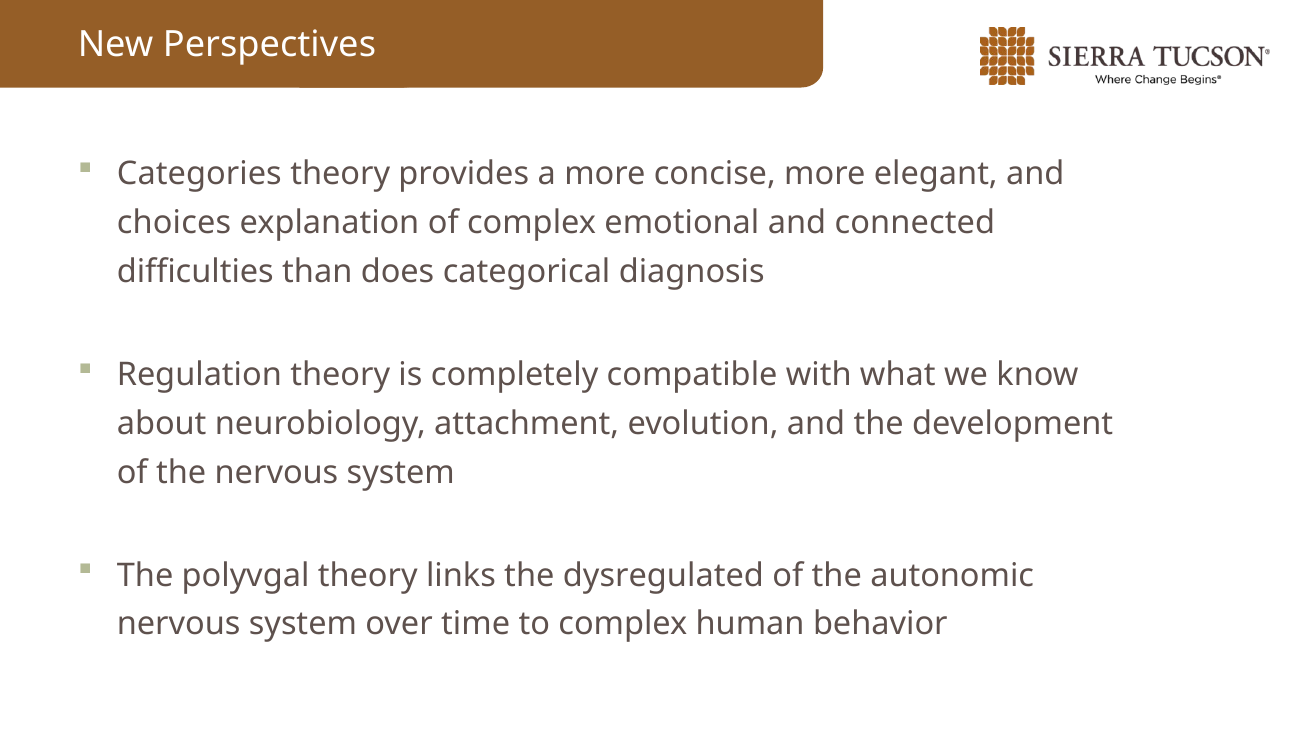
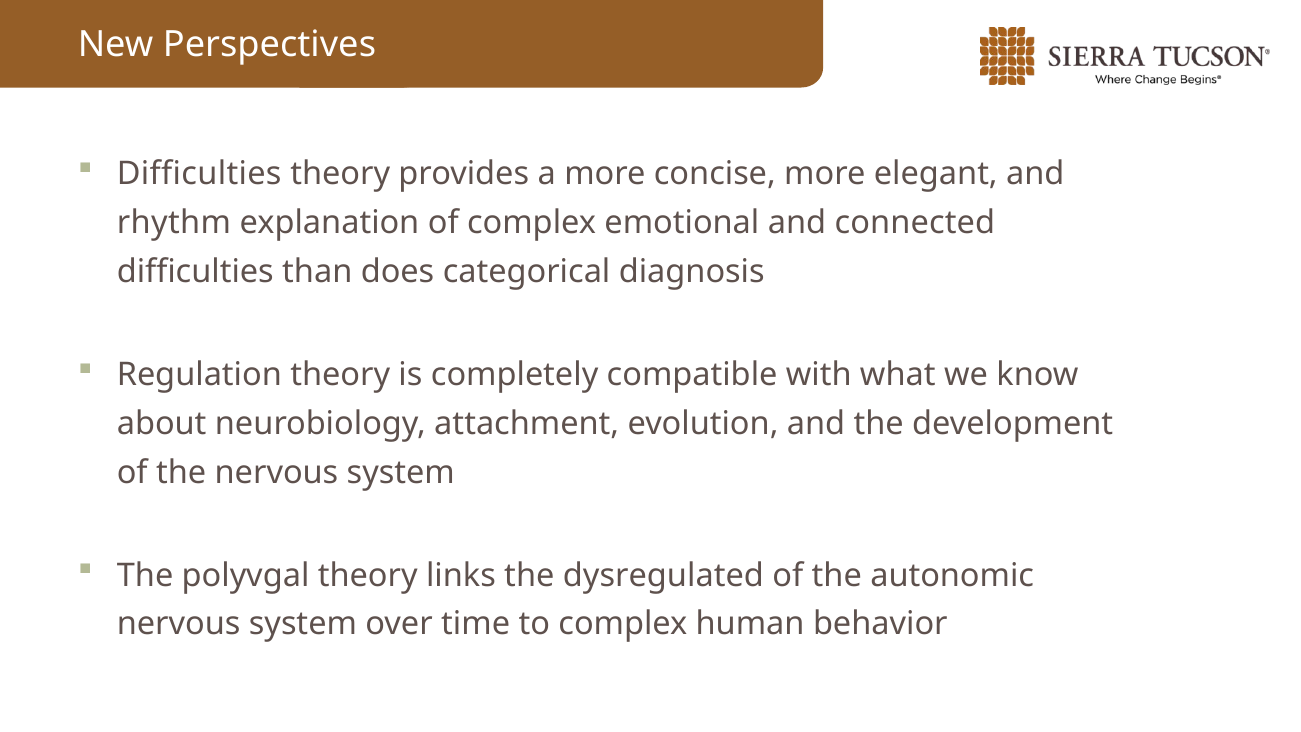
Categories: Categories -> Difficulties (199, 174)
choices: choices -> rhythm (174, 223)
